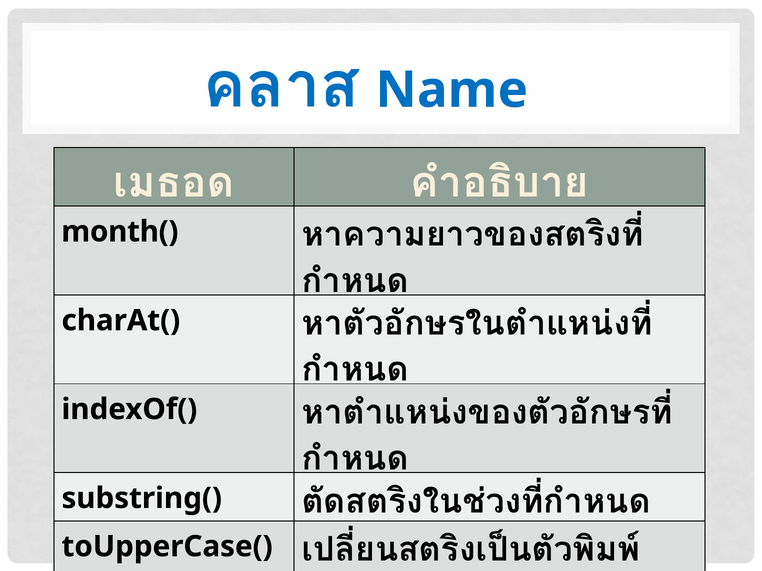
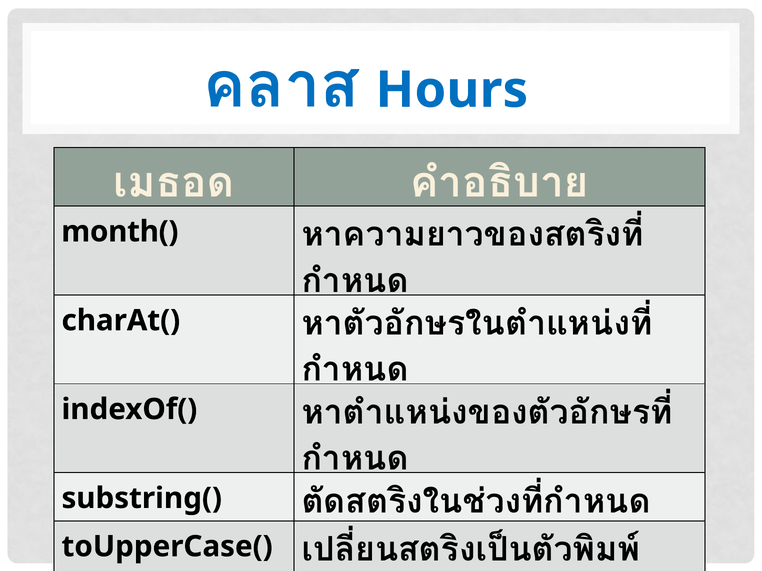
Name: Name -> Hours (452, 90)
